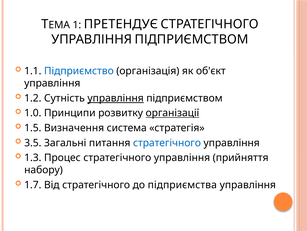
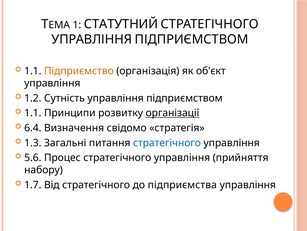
ПРЕТЕНДУЄ: ПРЕТЕНДУЄ -> СТАТУТНИЙ (121, 24)
Підприємство colour: blue -> orange (79, 71)
управління underline: present -> none (116, 98)
1.0: 1.0 -> 1.1 (33, 113)
1.5: 1.5 -> 6.4 (33, 128)
система: система -> свідомо (127, 128)
3.5: 3.5 -> 1.3 (33, 142)
1.3: 1.3 -> 5.6 (33, 157)
